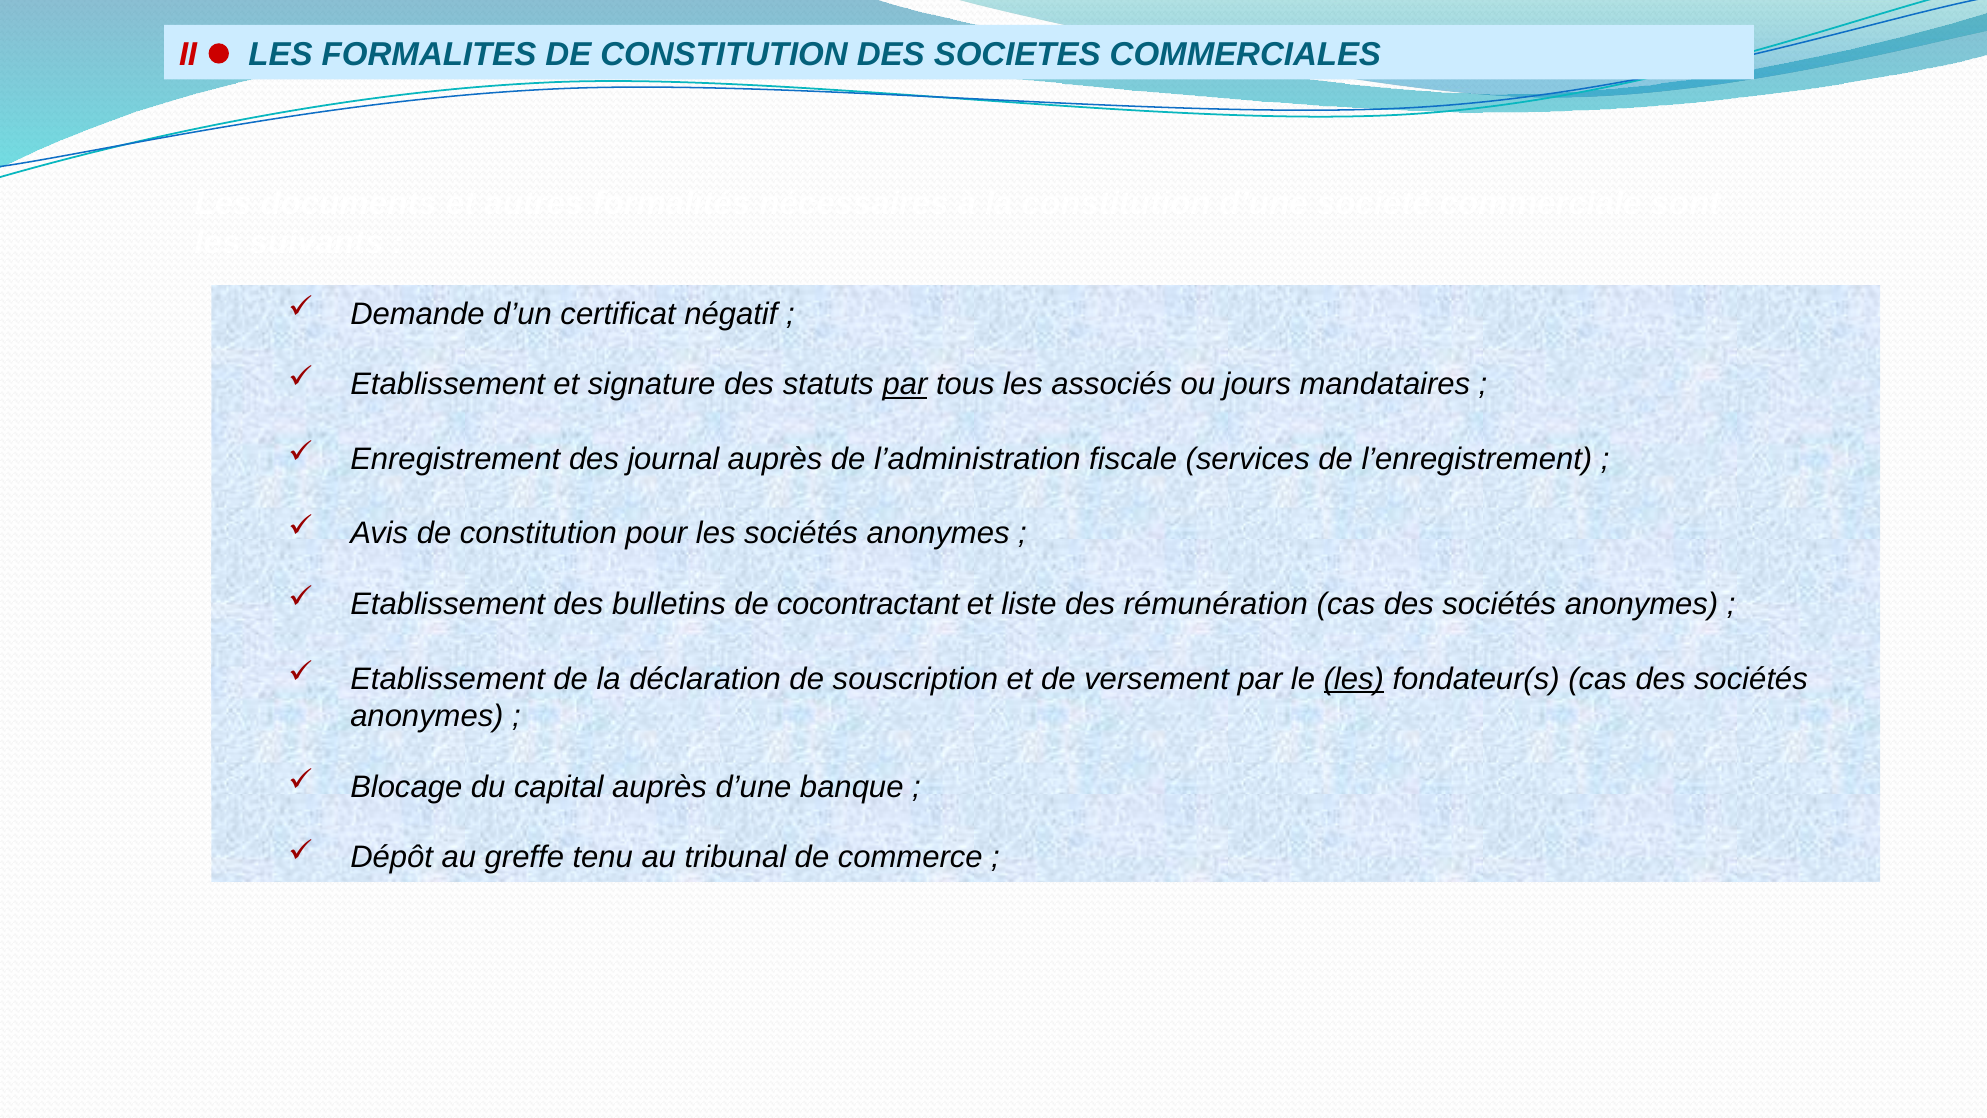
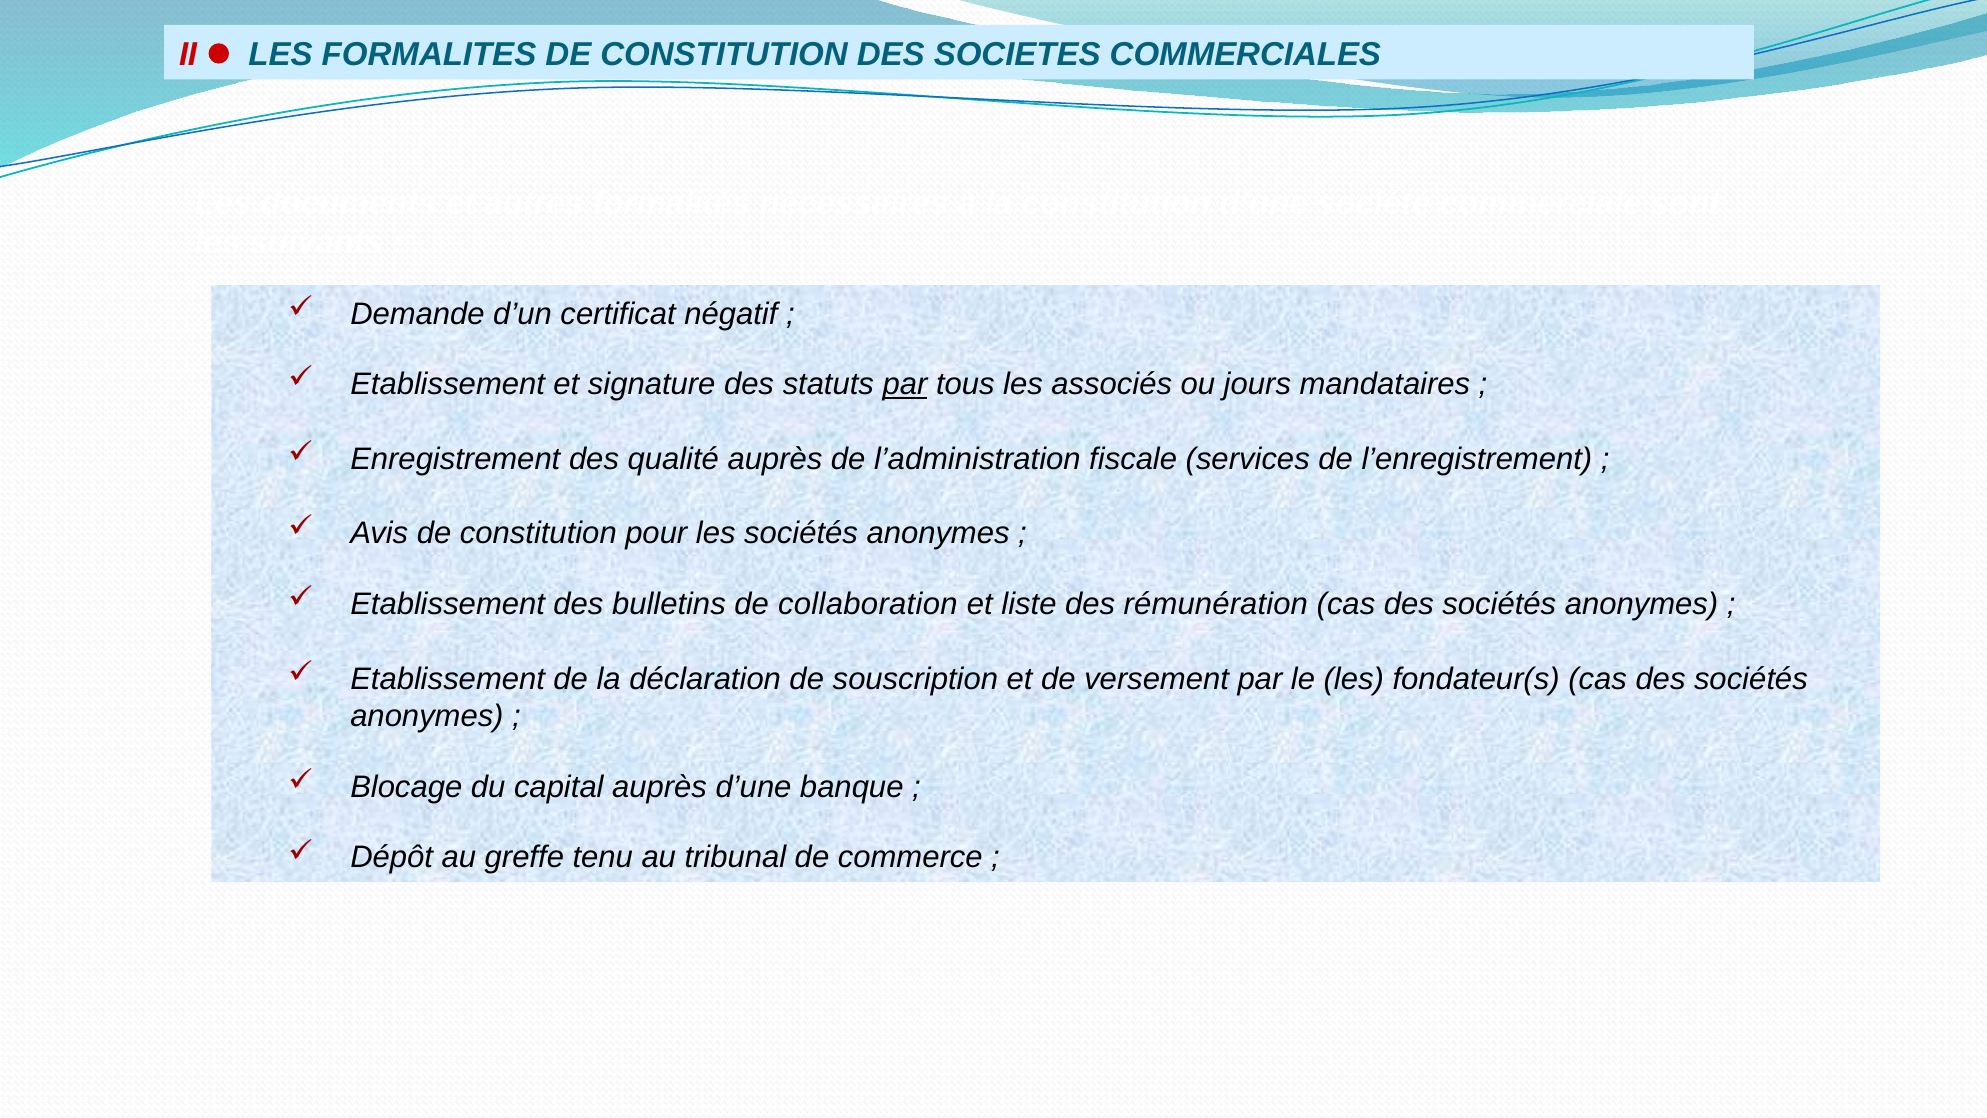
journal: journal -> qualité (673, 459)
cocontractant: cocontractant -> collaboration (868, 604)
les underline: present -> none (1354, 679)
